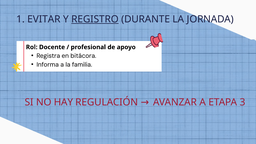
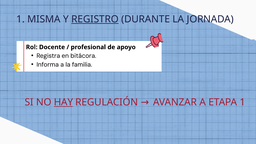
EVITAR: EVITAR -> MISMA (44, 19)
HAY underline: none -> present (63, 102)
ETAPA 3: 3 -> 1 (242, 102)
